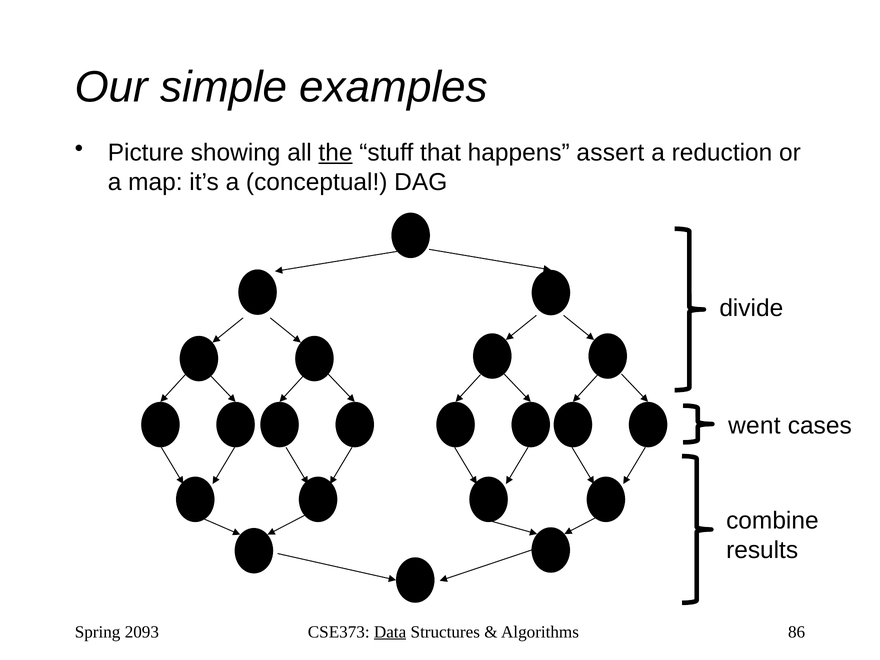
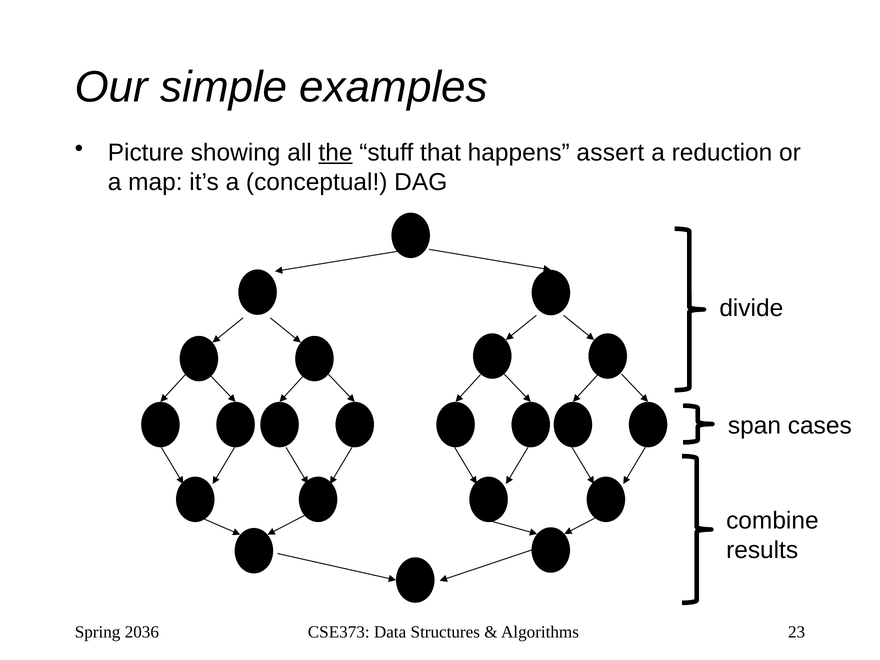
went: went -> span (754, 425)
2093: 2093 -> 2036 (142, 632)
Data underline: present -> none (390, 632)
86: 86 -> 23 (797, 632)
